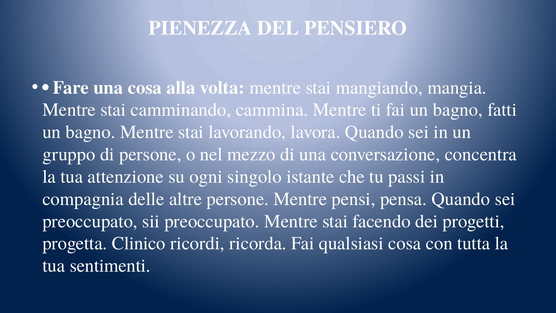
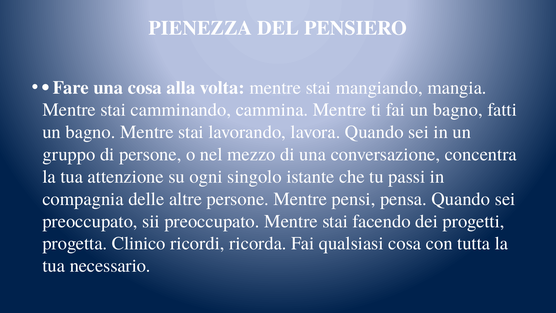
sentimenti: sentimenti -> necessario (110, 266)
